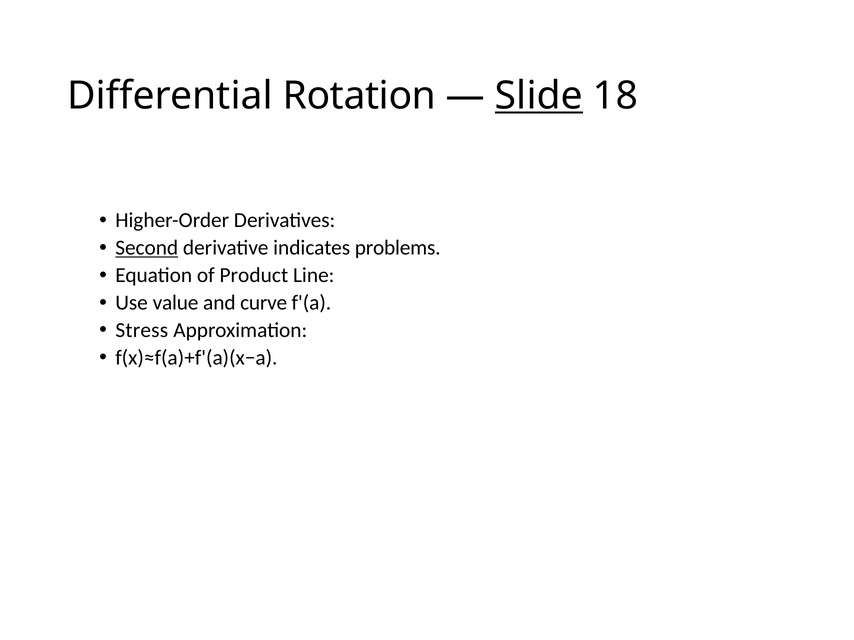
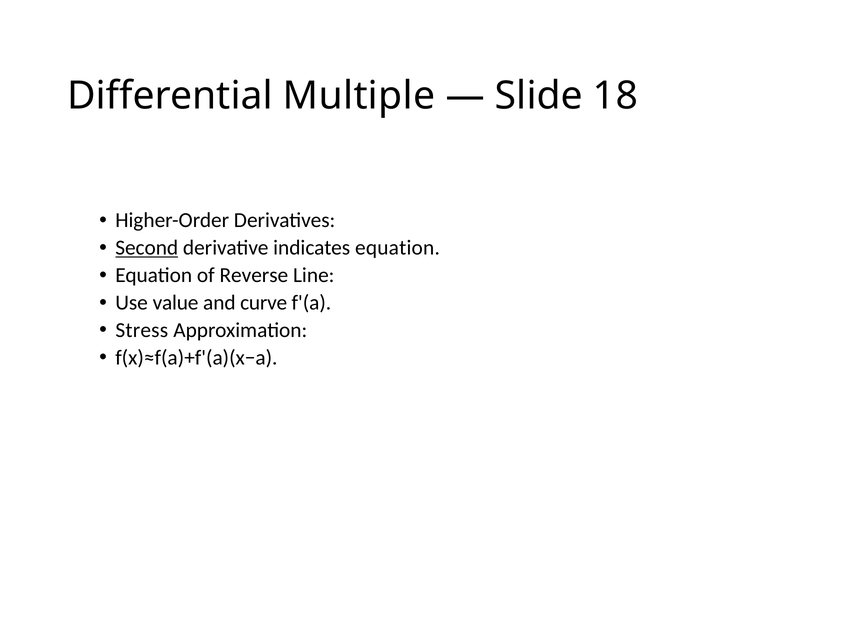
Rotation: Rotation -> Multiple (359, 96)
Slide underline: present -> none (539, 96)
indicates problems: problems -> equation (397, 248)
Product: Product -> Reverse (254, 276)
